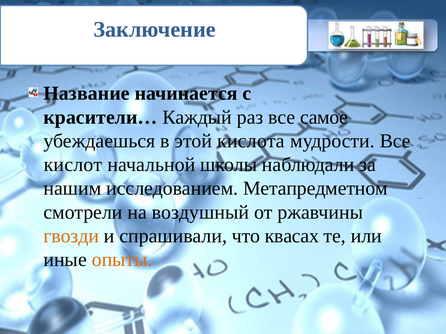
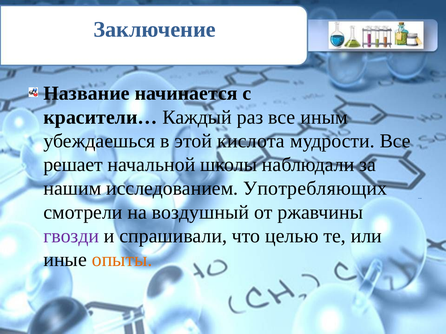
самое: самое -> иным (324, 117)
кислот: кислот -> решает (73, 165)
Метапредметном: Метапредметном -> Употребляющих (315, 189)
гвозди colour: orange -> purple (71, 236)
квасах: квасах -> целью (292, 236)
